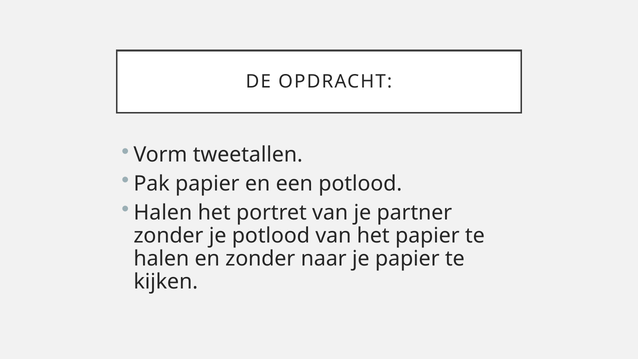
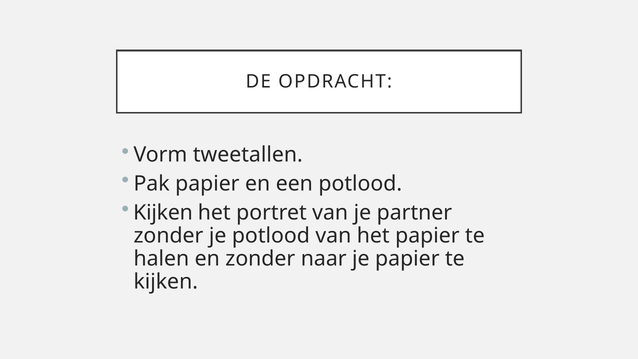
Halen: Halen -> Kijken (163, 213)
